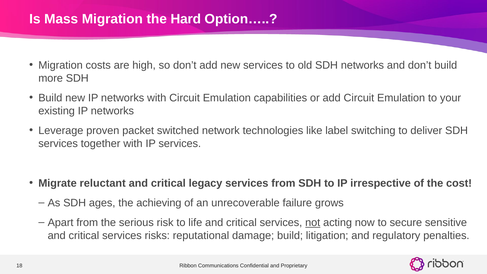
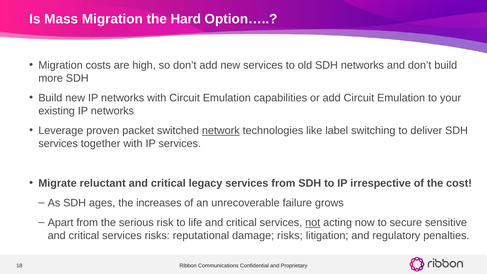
network underline: none -> present (221, 131)
achieving: achieving -> increases (159, 203)
damage build: build -> risks (290, 236)
